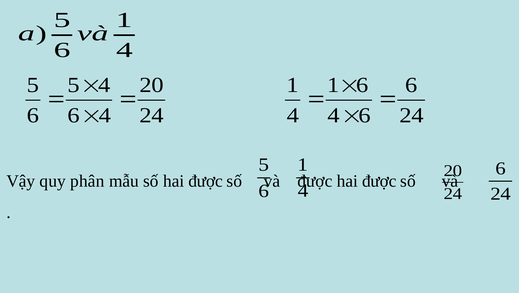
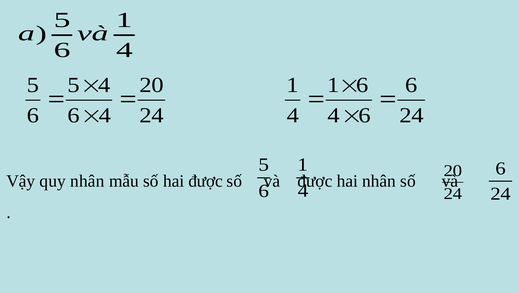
quy phân: phân -> nhân (87, 181)
được: được -> nhân (379, 181)
